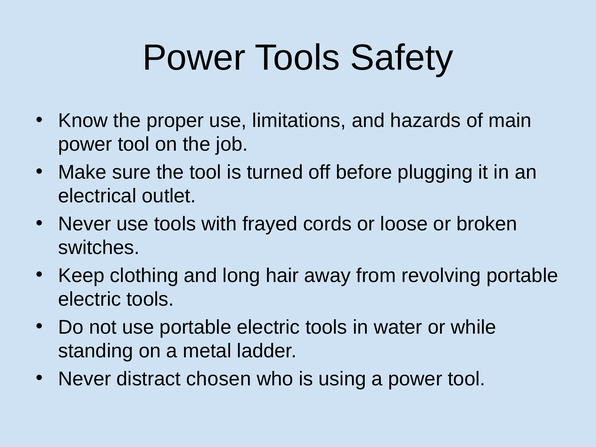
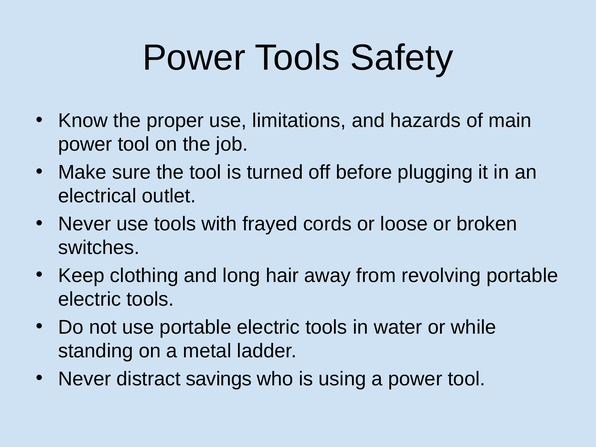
chosen: chosen -> savings (219, 379)
